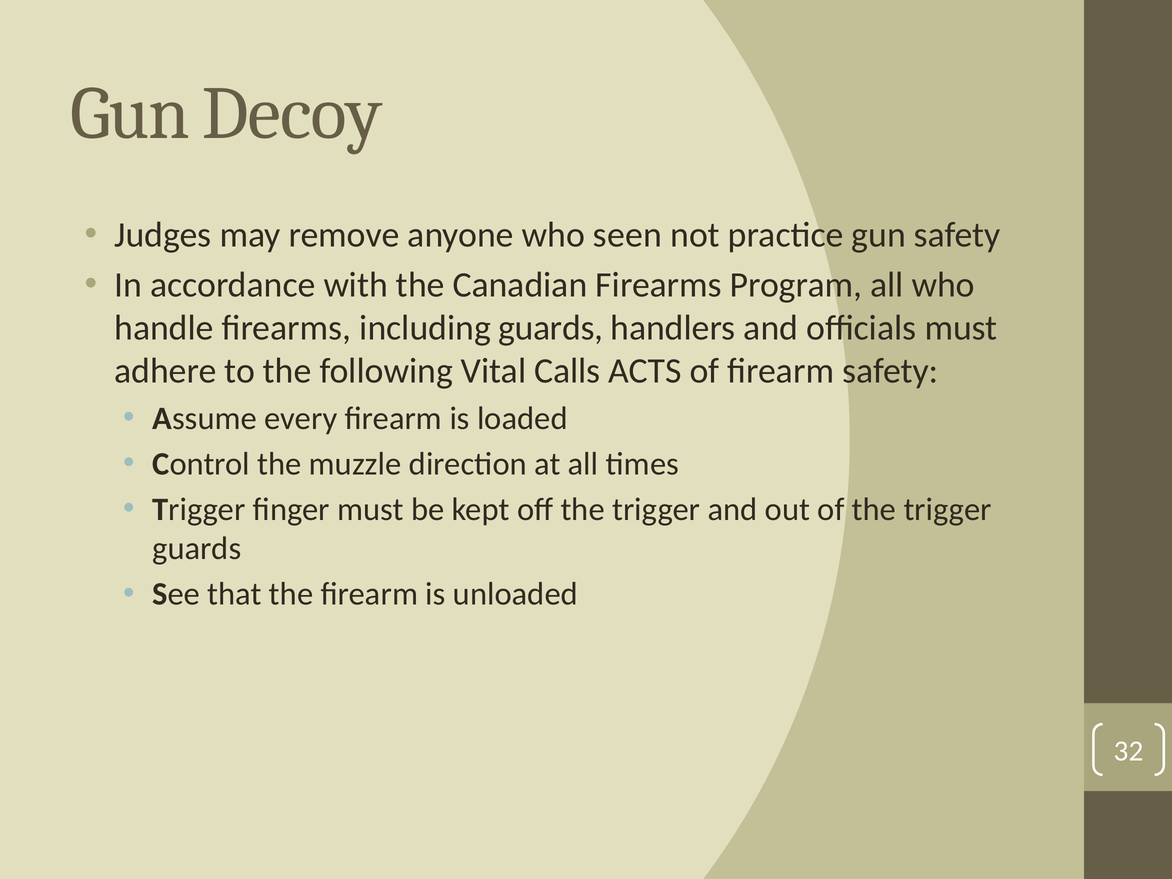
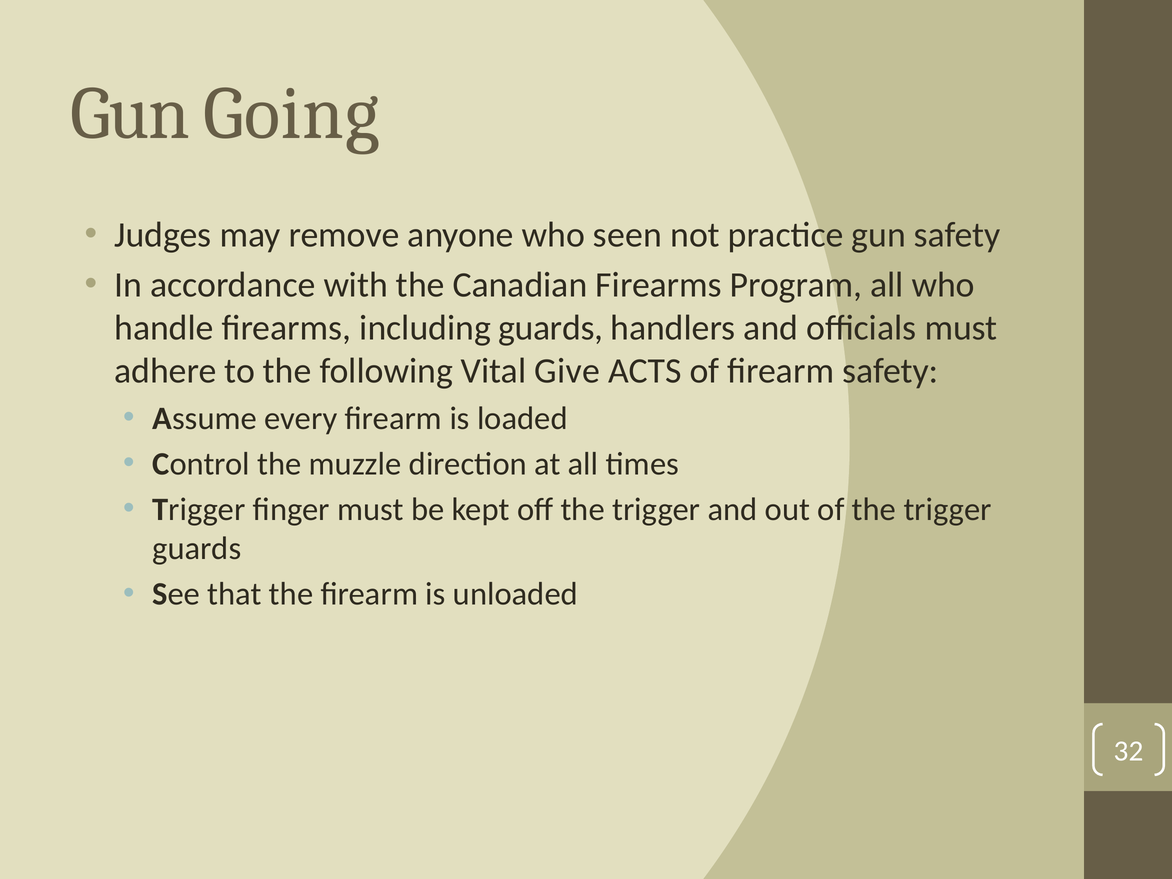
Decoy: Decoy -> Going (291, 114)
Calls: Calls -> Give (567, 371)
